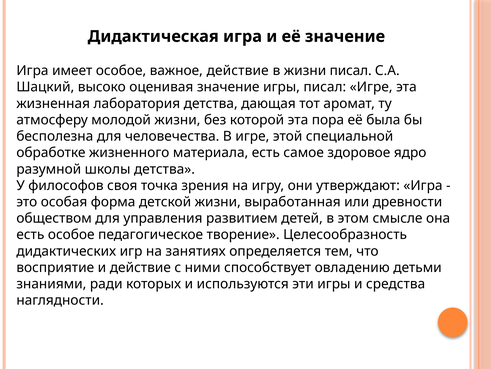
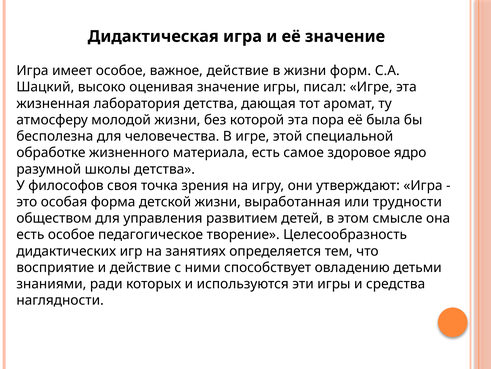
жизни писал: писал -> форм (351, 71)
древности: древности -> трудности (407, 202)
